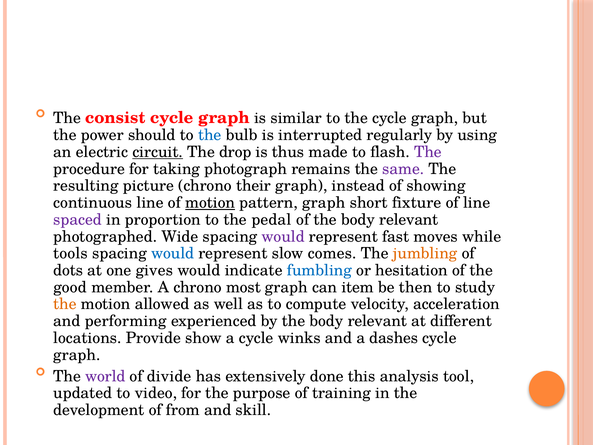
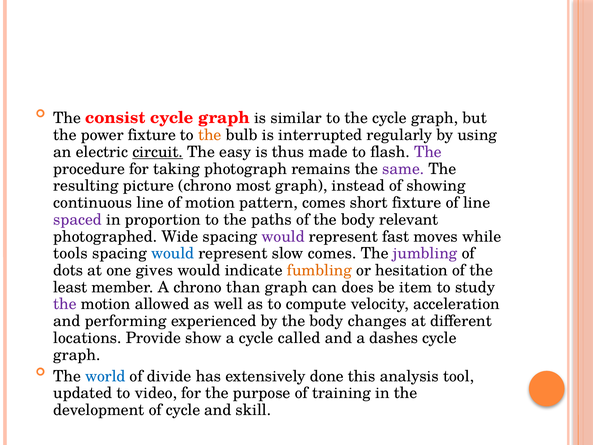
power should: should -> fixture (152, 135)
the colour: blue -> orange (210, 135)
drop: drop -> easy (235, 152)
their: their -> most (254, 186)
motion underline: present -> none (210, 203)
pattern graph: graph -> comes (324, 203)
pedal: pedal -> paths (271, 219)
jumbling colour: orange -> purple (425, 253)
fumbling colour: blue -> orange (319, 270)
good: good -> least (70, 287)
most: most -> than (243, 287)
item: item -> does (358, 287)
then: then -> item (416, 287)
the colour: orange -> purple (65, 304)
by the body relevant: relevant -> changes (377, 321)
winks: winks -> called (299, 338)
world colour: purple -> blue (105, 376)
of from: from -> cycle (183, 410)
